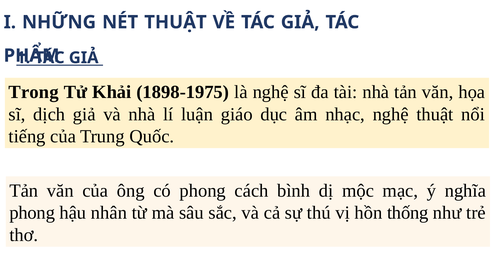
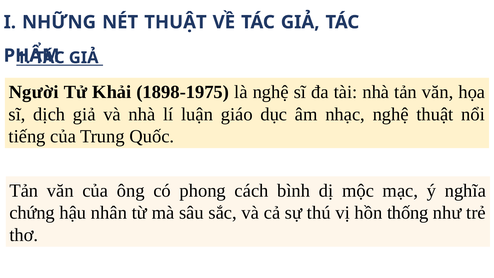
Trong: Trong -> Người (34, 92)
phong: phong -> chứng (32, 213)
